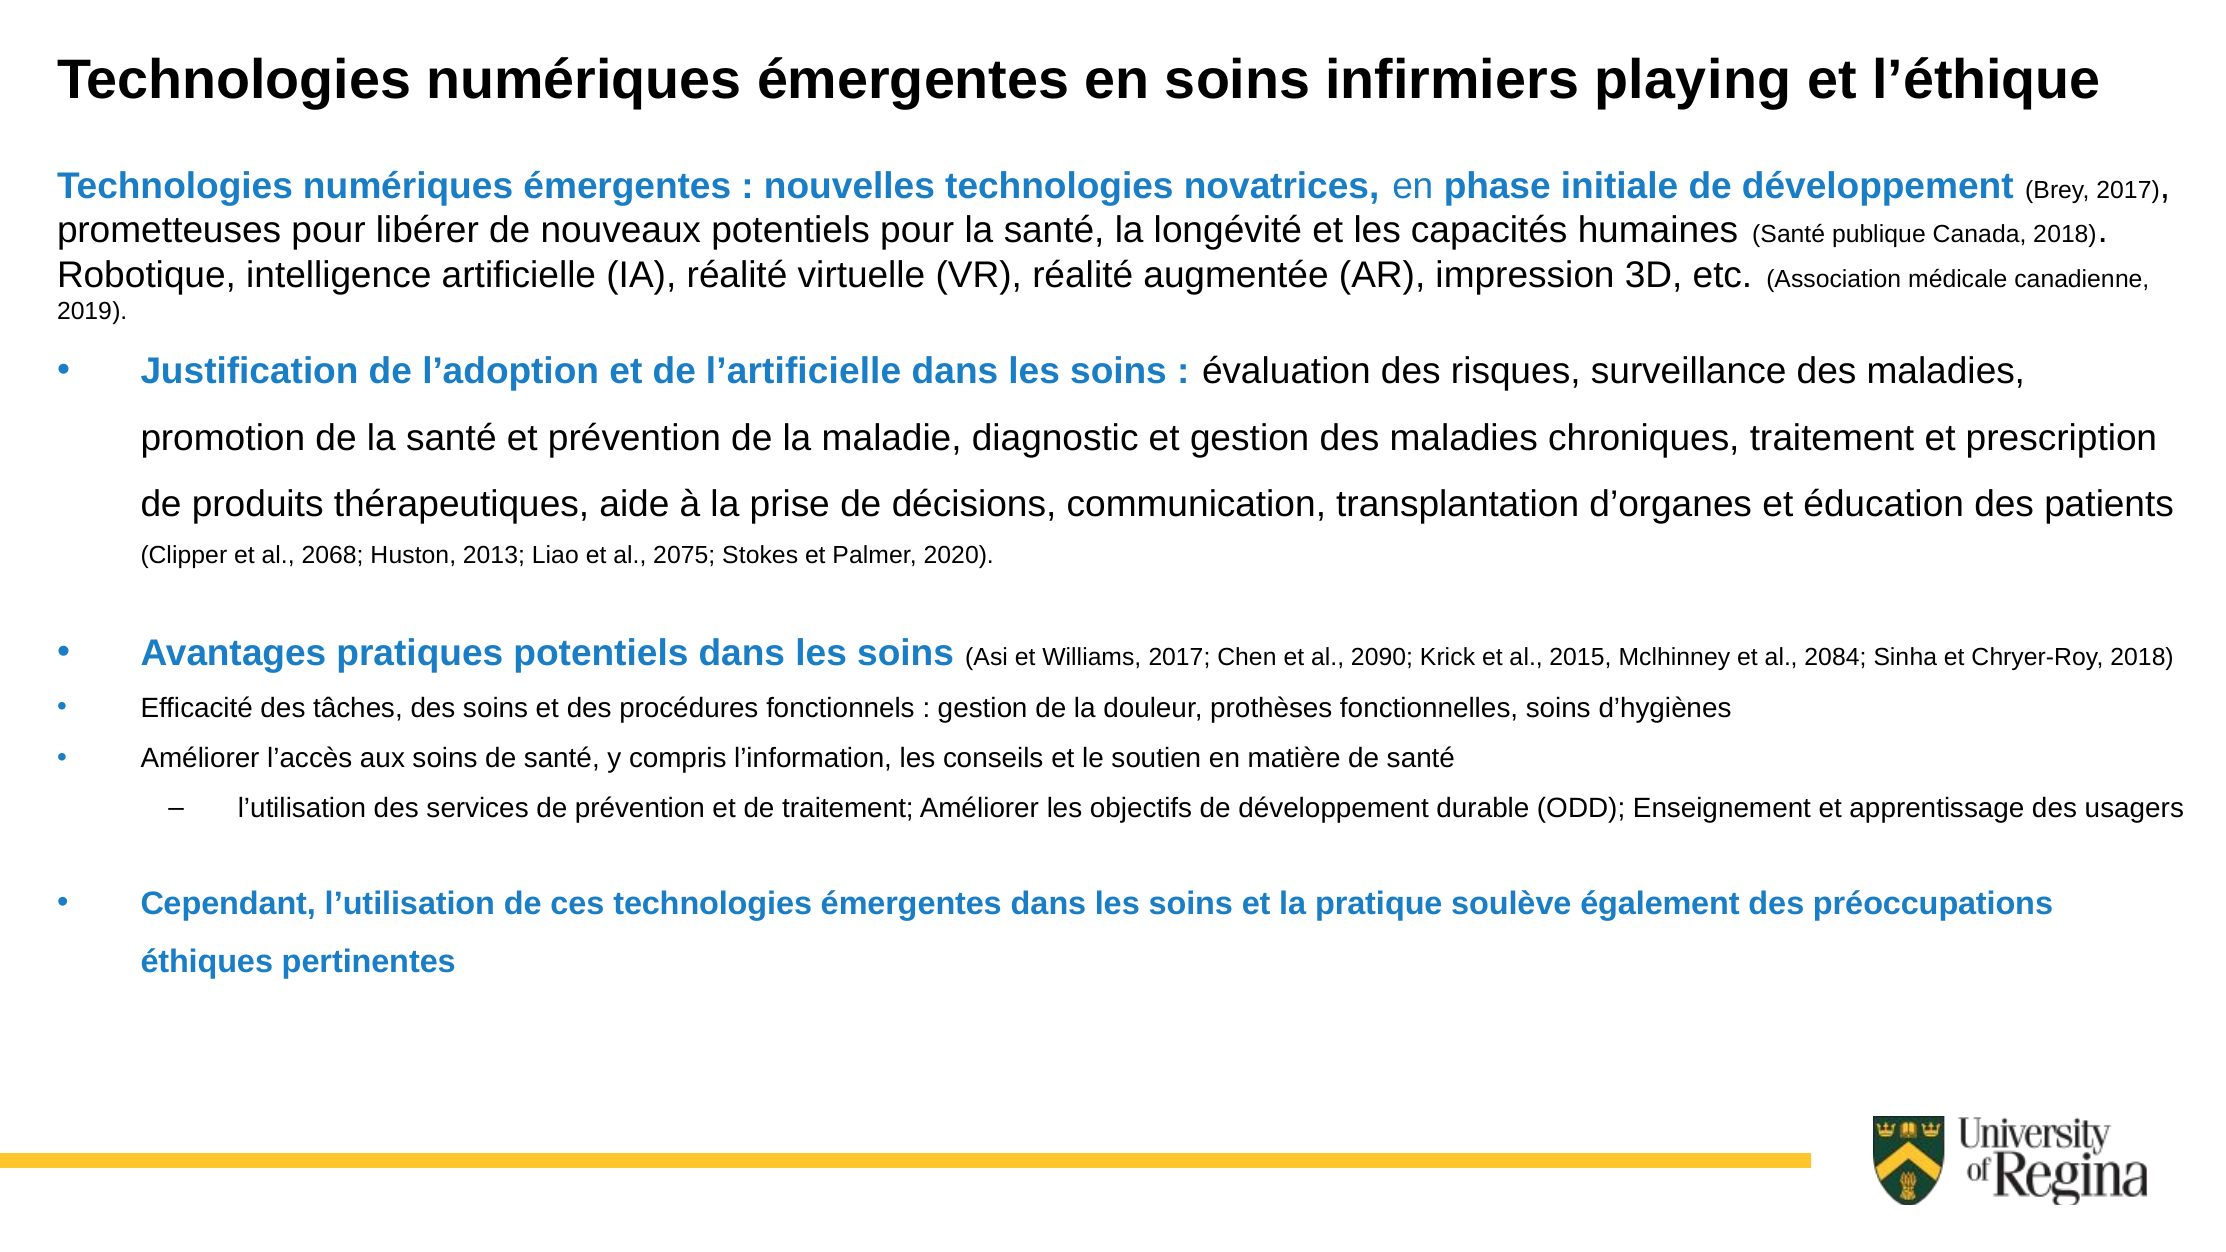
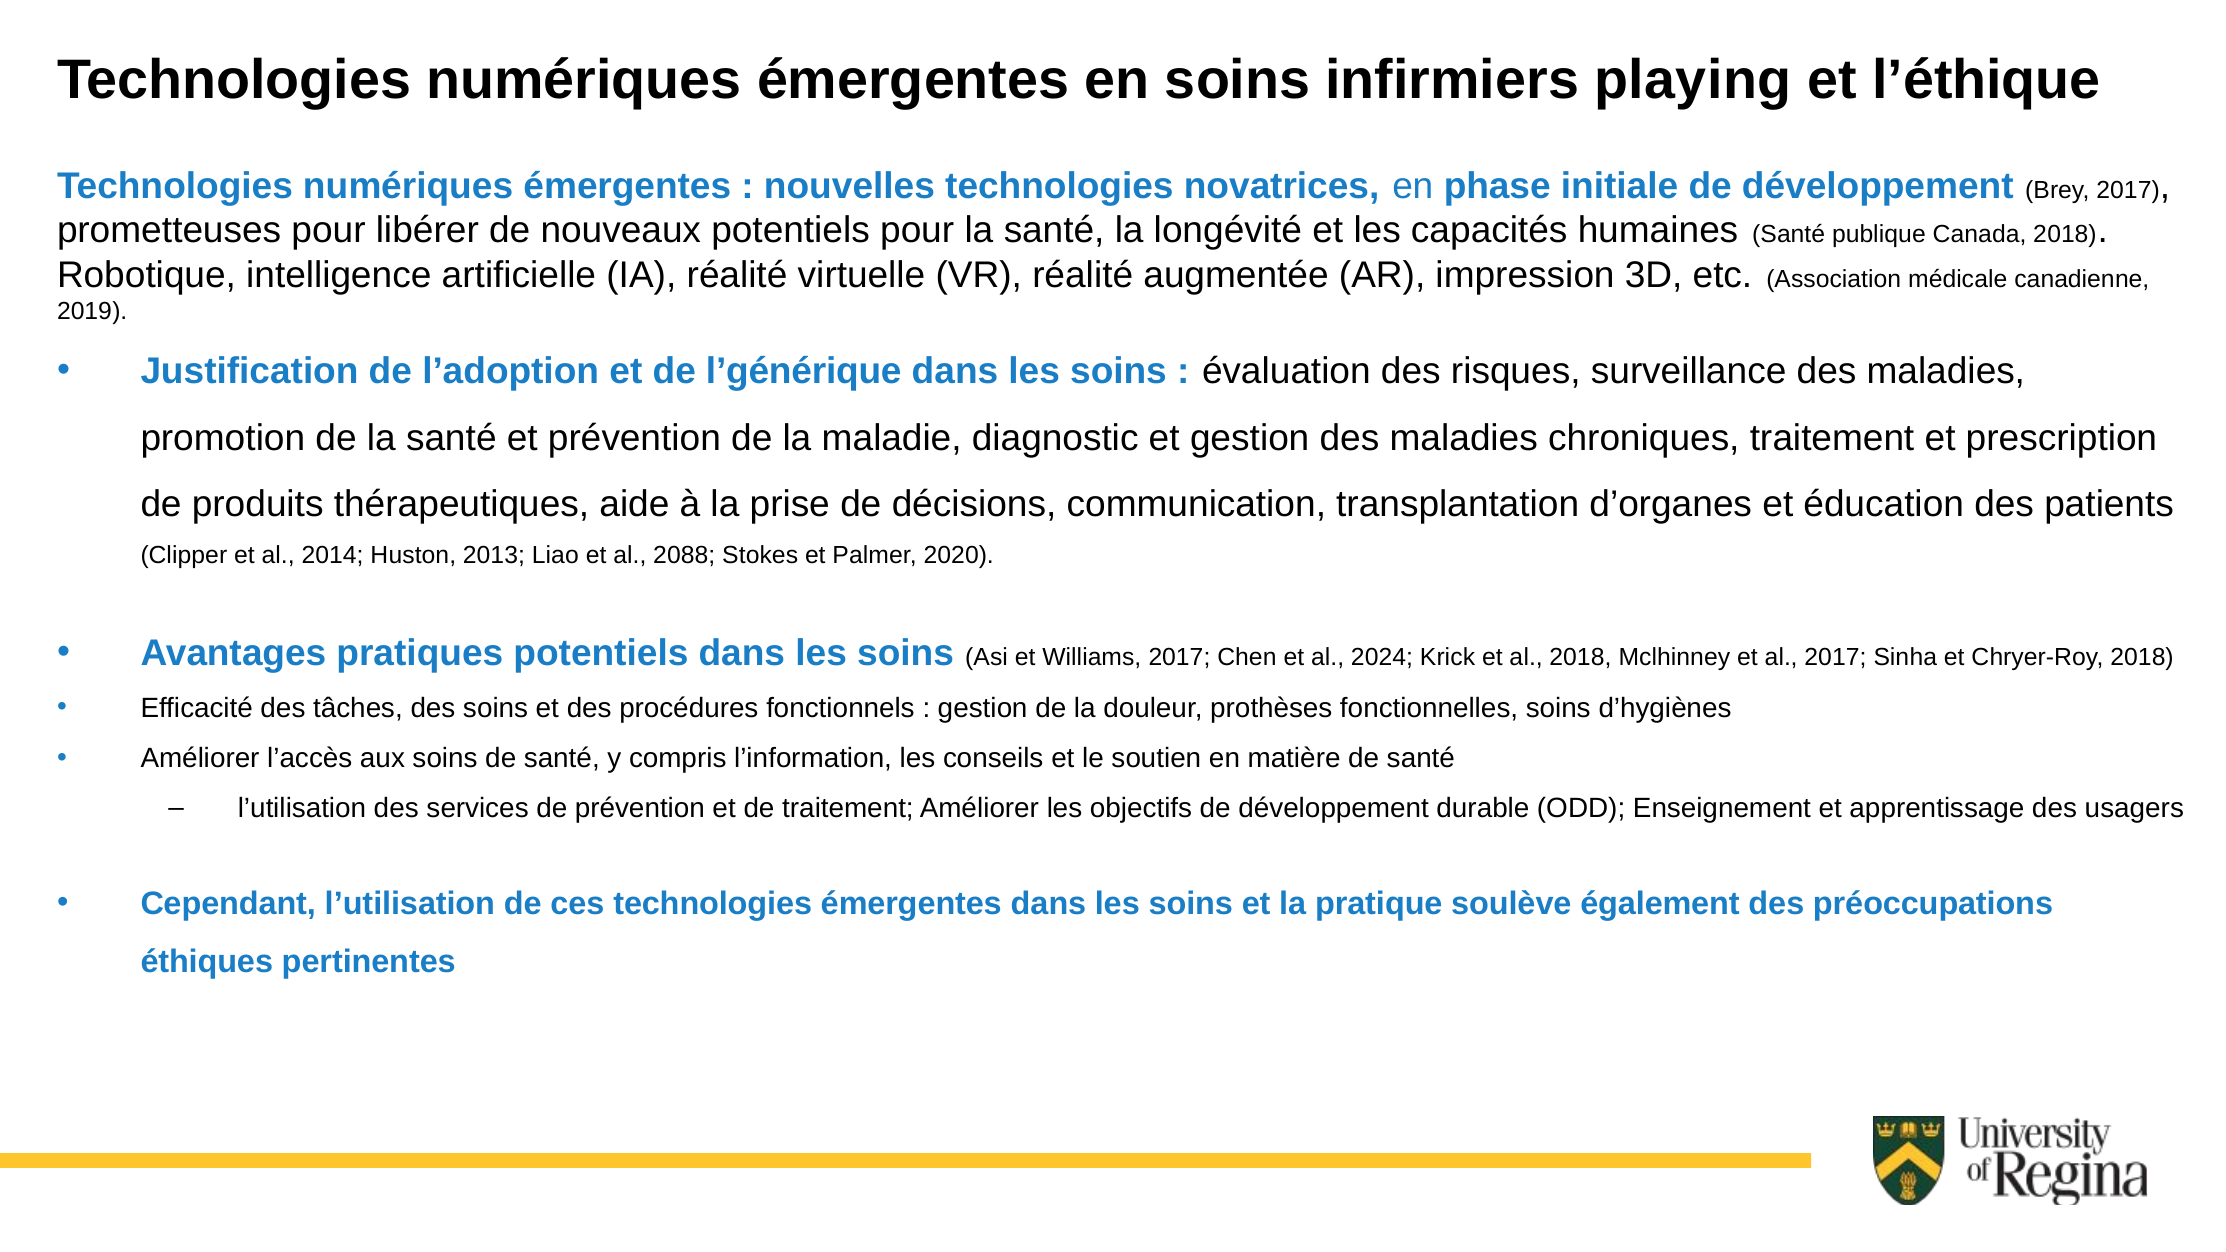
l’artificielle: l’artificielle -> l’générique (804, 371)
2068: 2068 -> 2014 (333, 556)
2075: 2075 -> 2088 (684, 556)
2090: 2090 -> 2024 (1382, 657)
al 2015: 2015 -> 2018 (1580, 657)
al 2084: 2084 -> 2017 (1835, 657)
